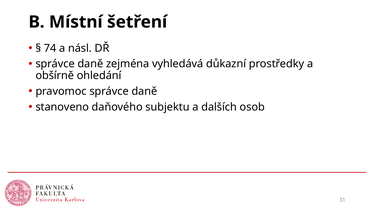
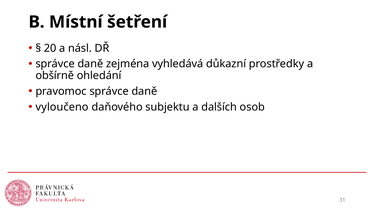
74: 74 -> 20 (50, 48)
stanoveno: stanoveno -> vyloučeno (62, 107)
